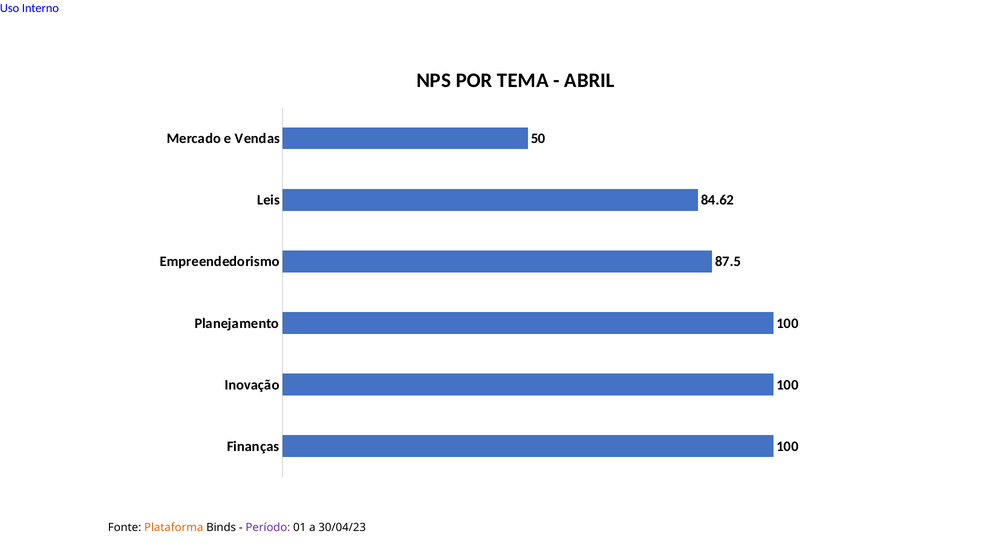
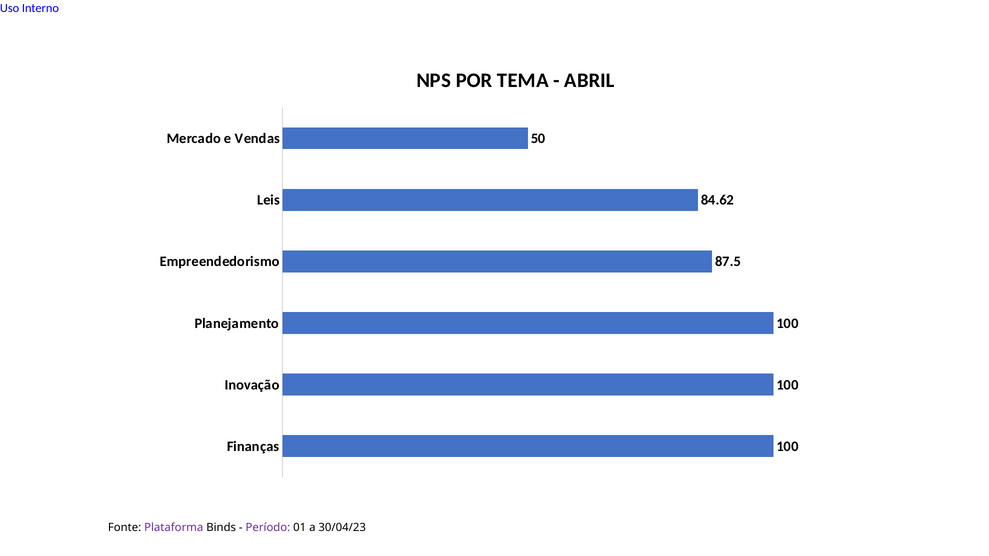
Plataforma colour: orange -> purple (174, 528)
